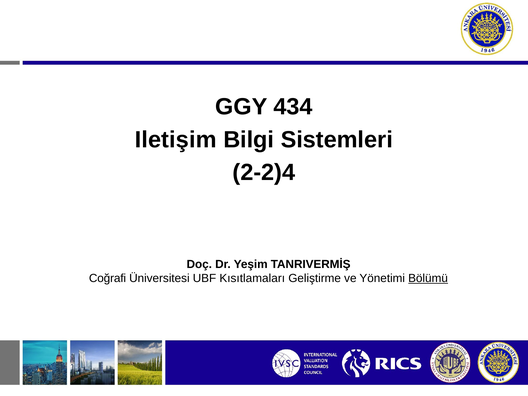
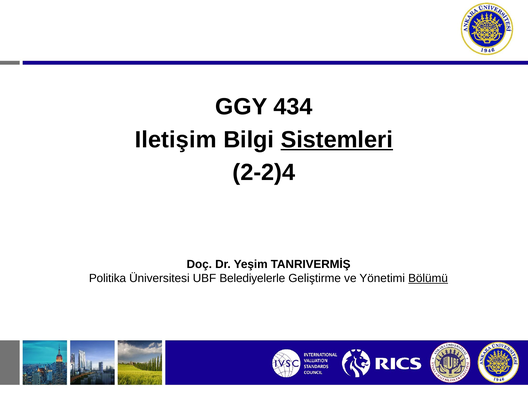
Sistemleri underline: none -> present (337, 140)
Coğrafi: Coğrafi -> Politika (108, 278)
Kısıtlamaları: Kısıtlamaları -> Belediyelerle (252, 278)
